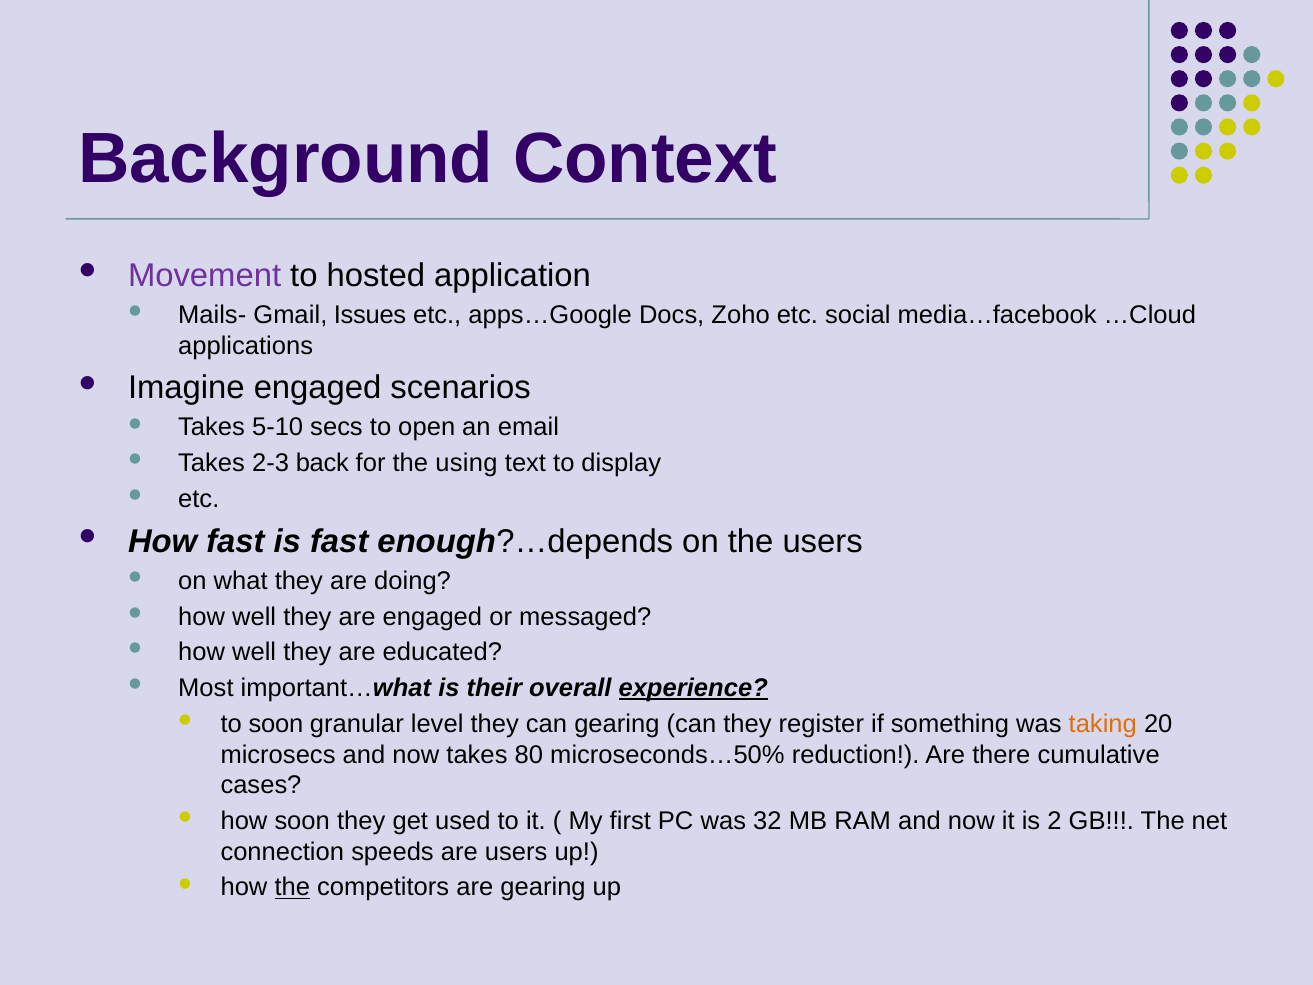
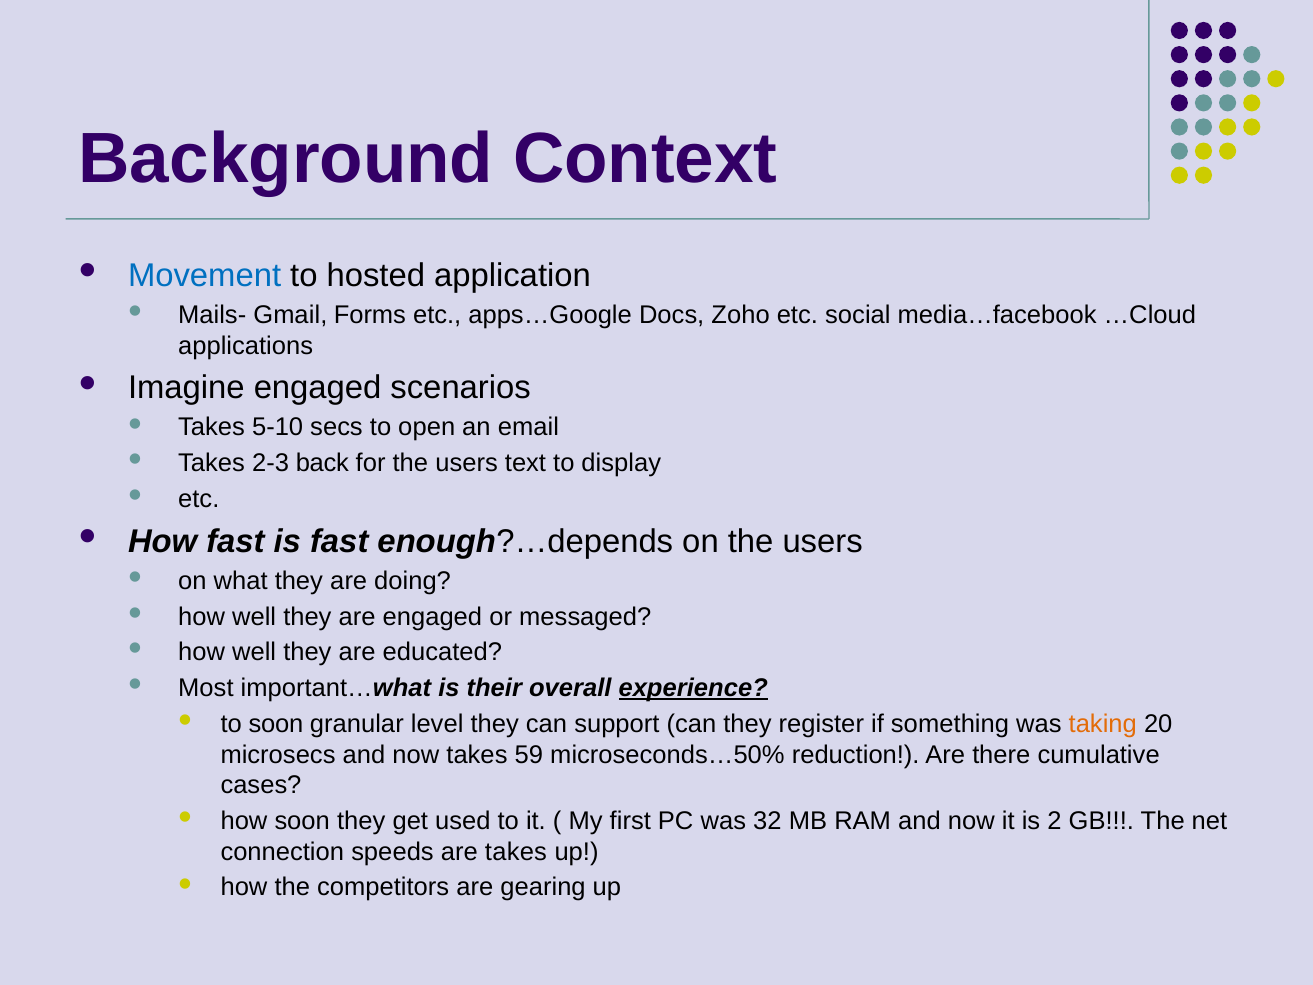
Movement colour: purple -> blue (205, 275)
Issues: Issues -> Forms (370, 315)
for the using: using -> users (467, 463)
can gearing: gearing -> support (617, 724)
80: 80 -> 59 (529, 754)
are users: users -> takes (516, 852)
the underline: present -> none (292, 887)
